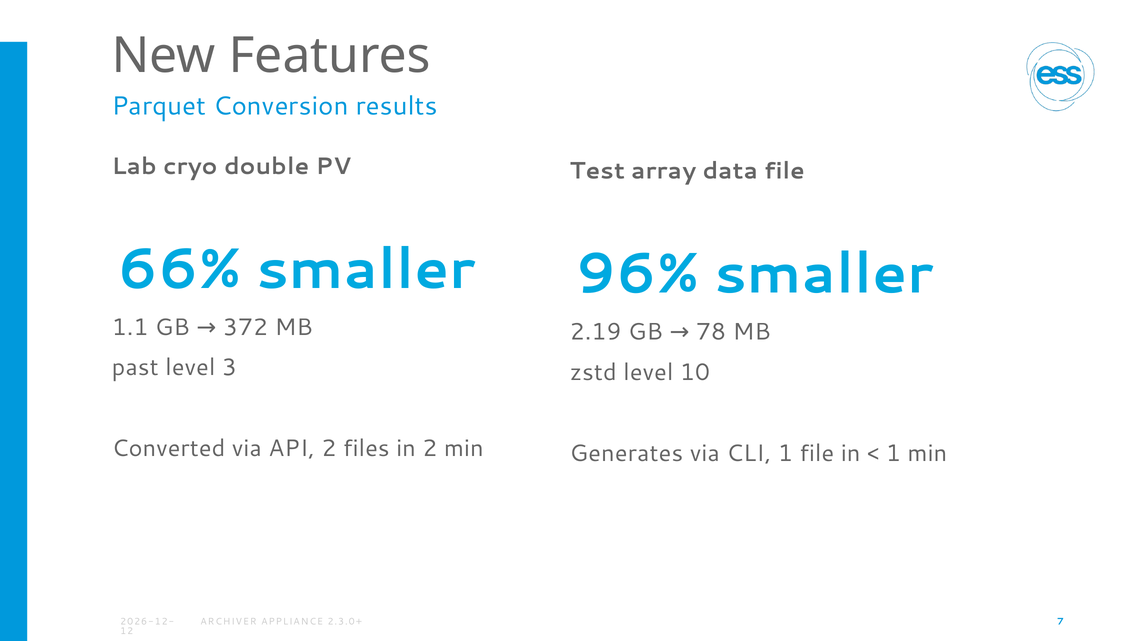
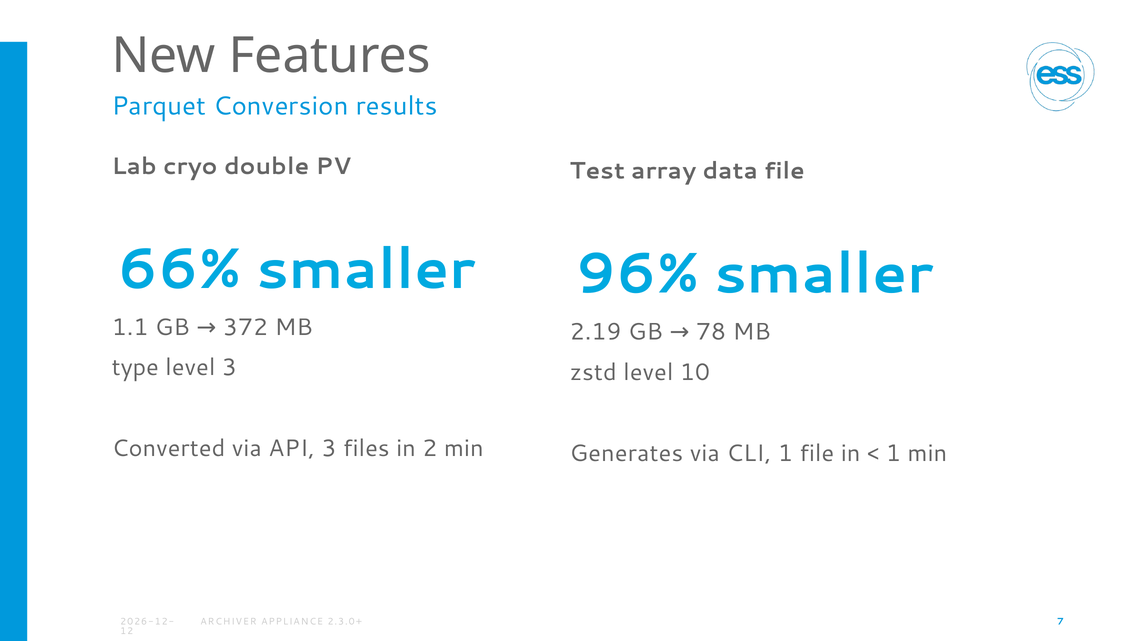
past: past -> type (135, 367)
API 2: 2 -> 3 (329, 448)
